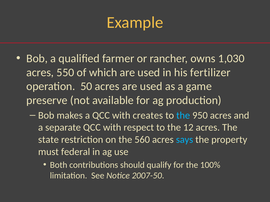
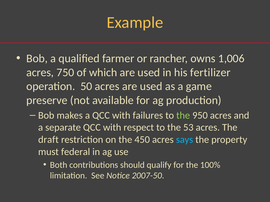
1,030: 1,030 -> 1,006 (231, 59)
550: 550 -> 750 (65, 73)
creates: creates -> failures (148, 116)
the colour: light blue -> light green (183, 116)
12: 12 -> 53 (188, 128)
state: state -> draft (48, 140)
560: 560 -> 450 (142, 140)
